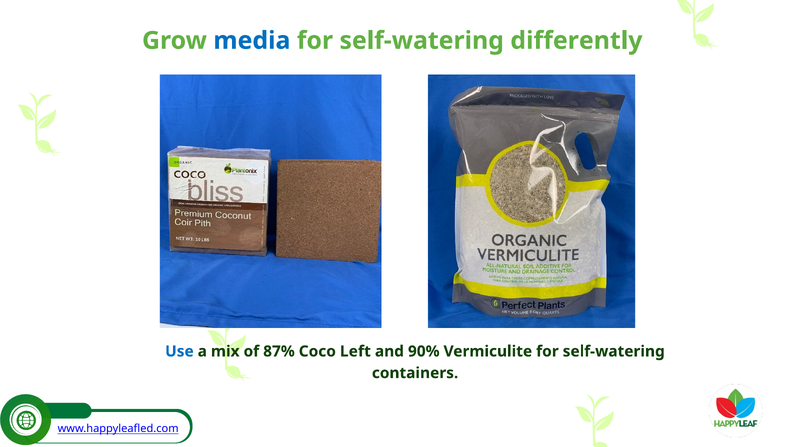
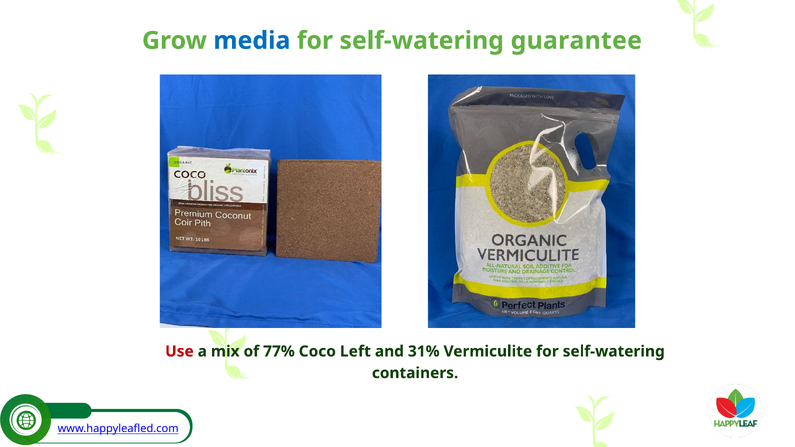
differently: differently -> guarantee (576, 41)
Use colour: blue -> red (179, 352)
87%: 87% -> 77% (279, 352)
90%: 90% -> 31% (424, 352)
